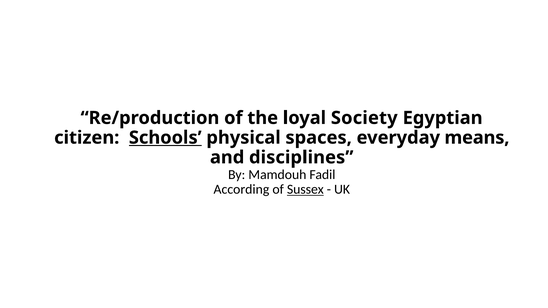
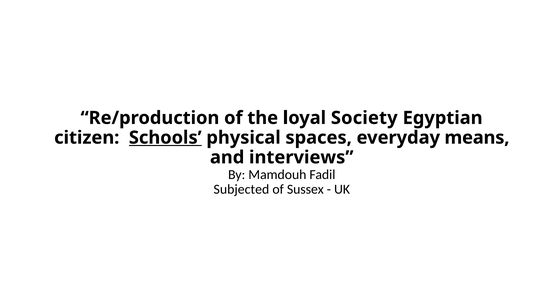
disciplines: disciplines -> interviews (301, 157)
According: According -> Subjected (241, 190)
Sussex underline: present -> none (305, 190)
